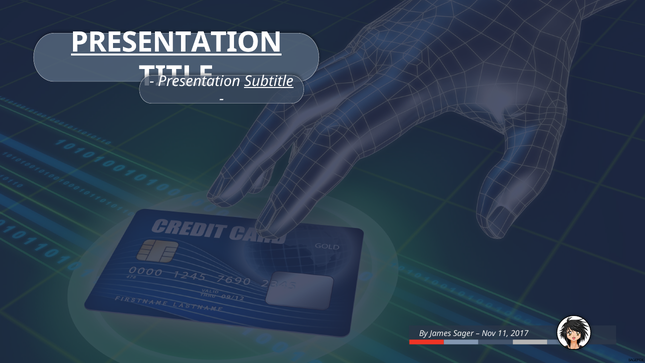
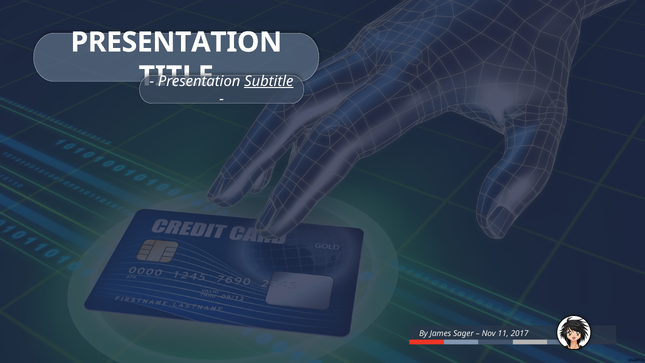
PRESENTATION underline: present -> none (176, 42)
